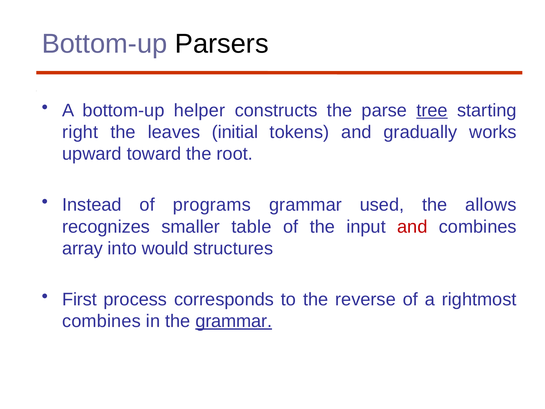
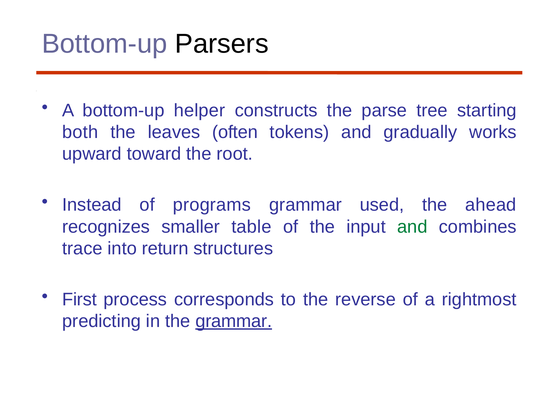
tree underline: present -> none (432, 110)
right: right -> both (80, 132)
initial: initial -> often (235, 132)
allows: allows -> ahead (491, 205)
and colour: red -> green (412, 227)
array: array -> trace (82, 248)
would: would -> return (165, 248)
combines: combines -> predicting (102, 321)
